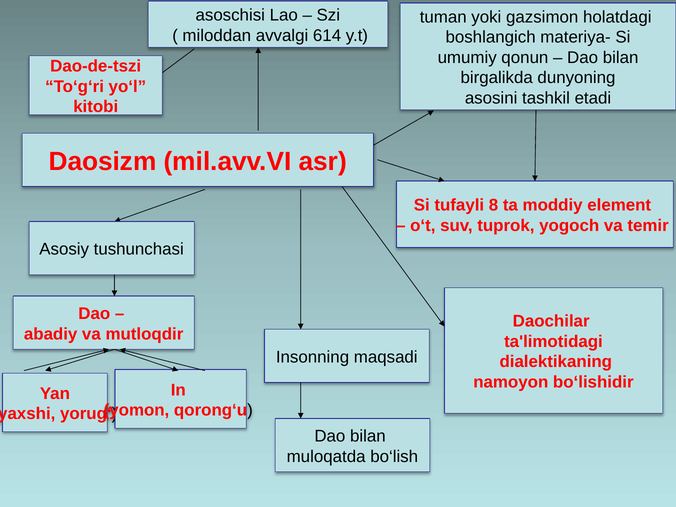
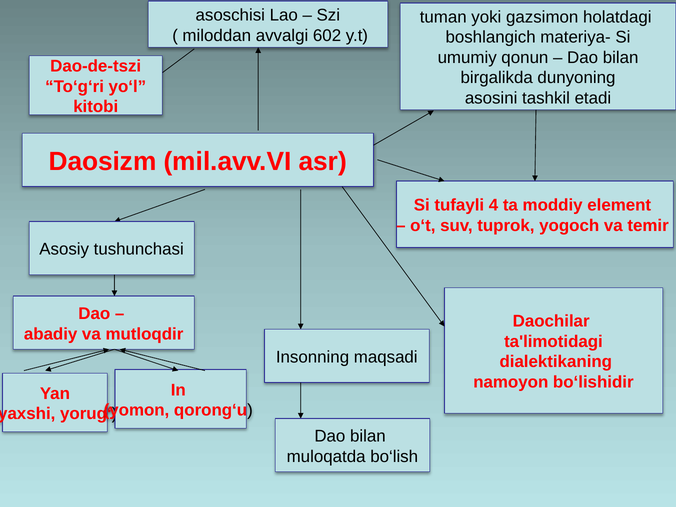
614: 614 -> 602 (327, 35)
8: 8 -> 4 (493, 205)
